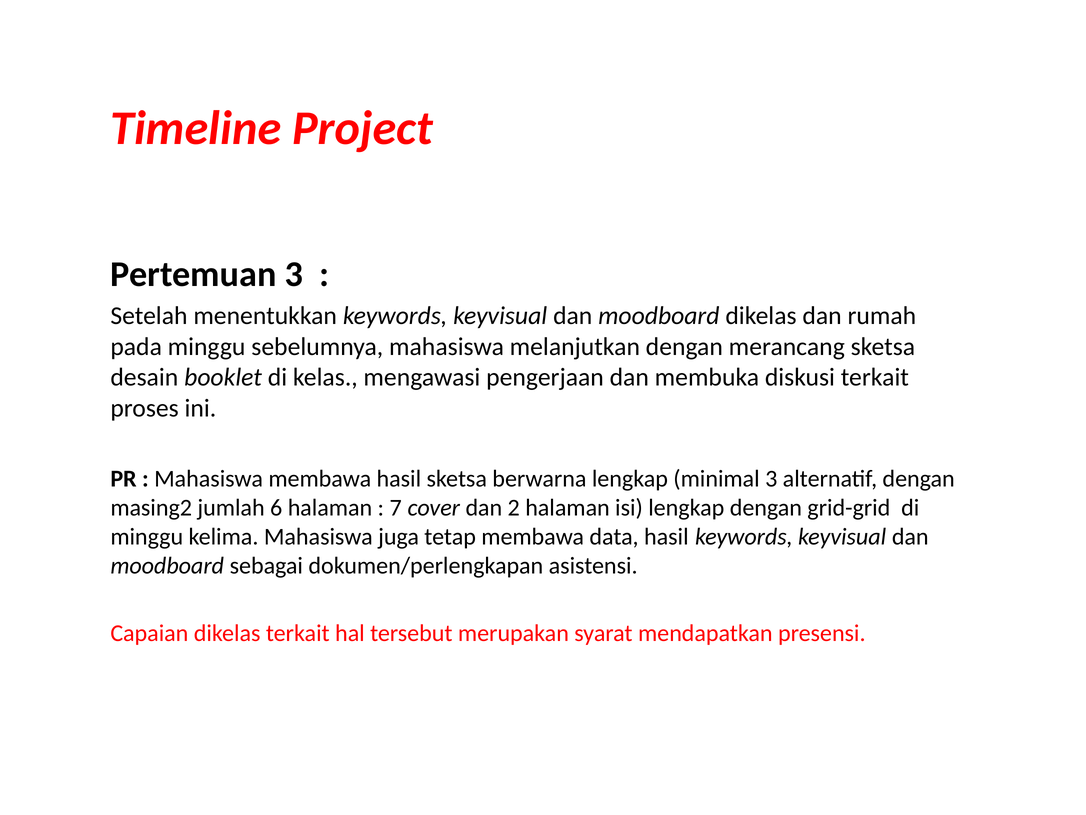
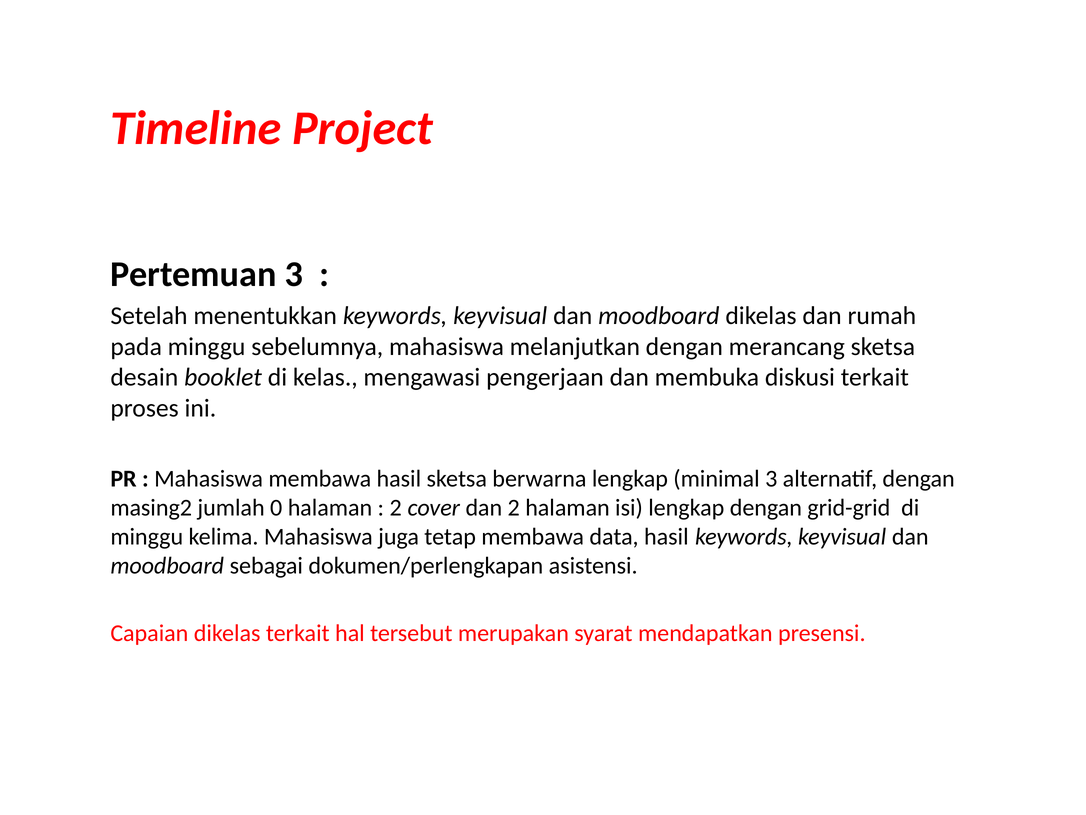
6: 6 -> 0 (276, 507)
7: 7 -> 2 (396, 507)
